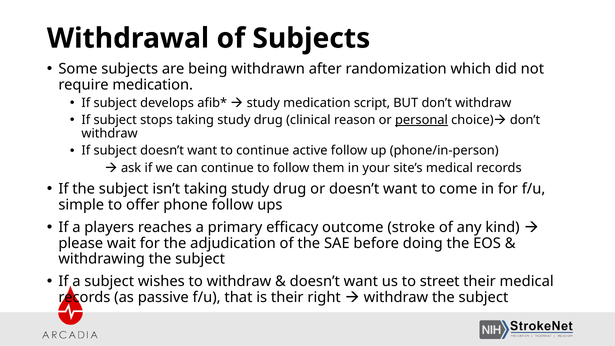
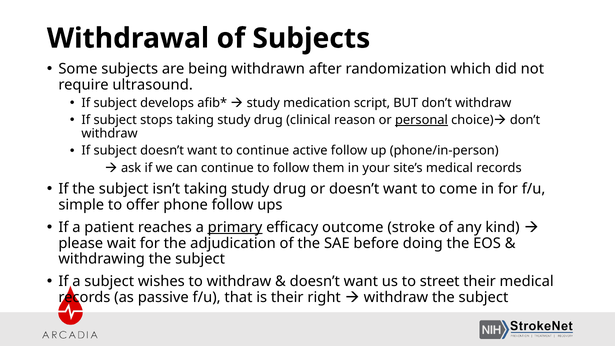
require medication: medication -> ultrasound (153, 85)
players: players -> patient (109, 227)
primary underline: none -> present (235, 227)
